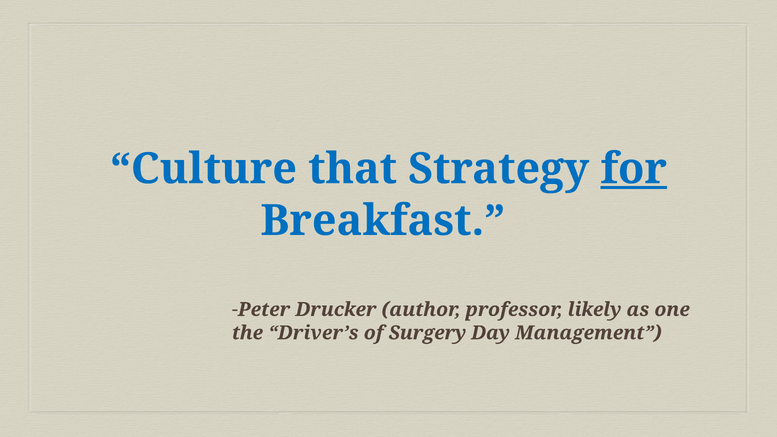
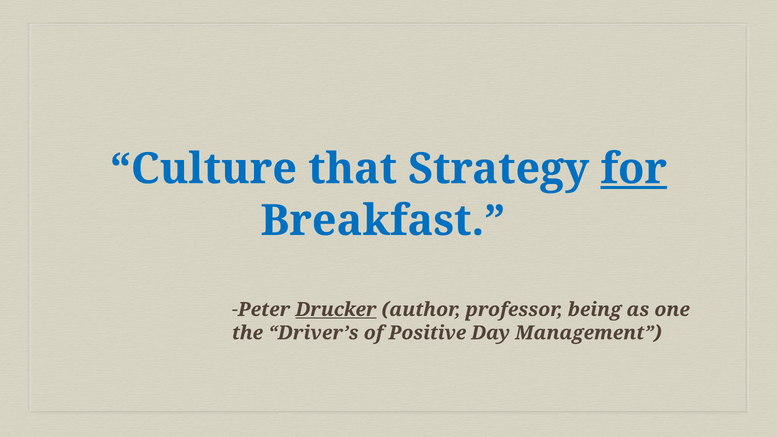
Drucker underline: none -> present (336, 310)
likely: likely -> being (595, 310)
Surgery: Surgery -> Positive (427, 333)
